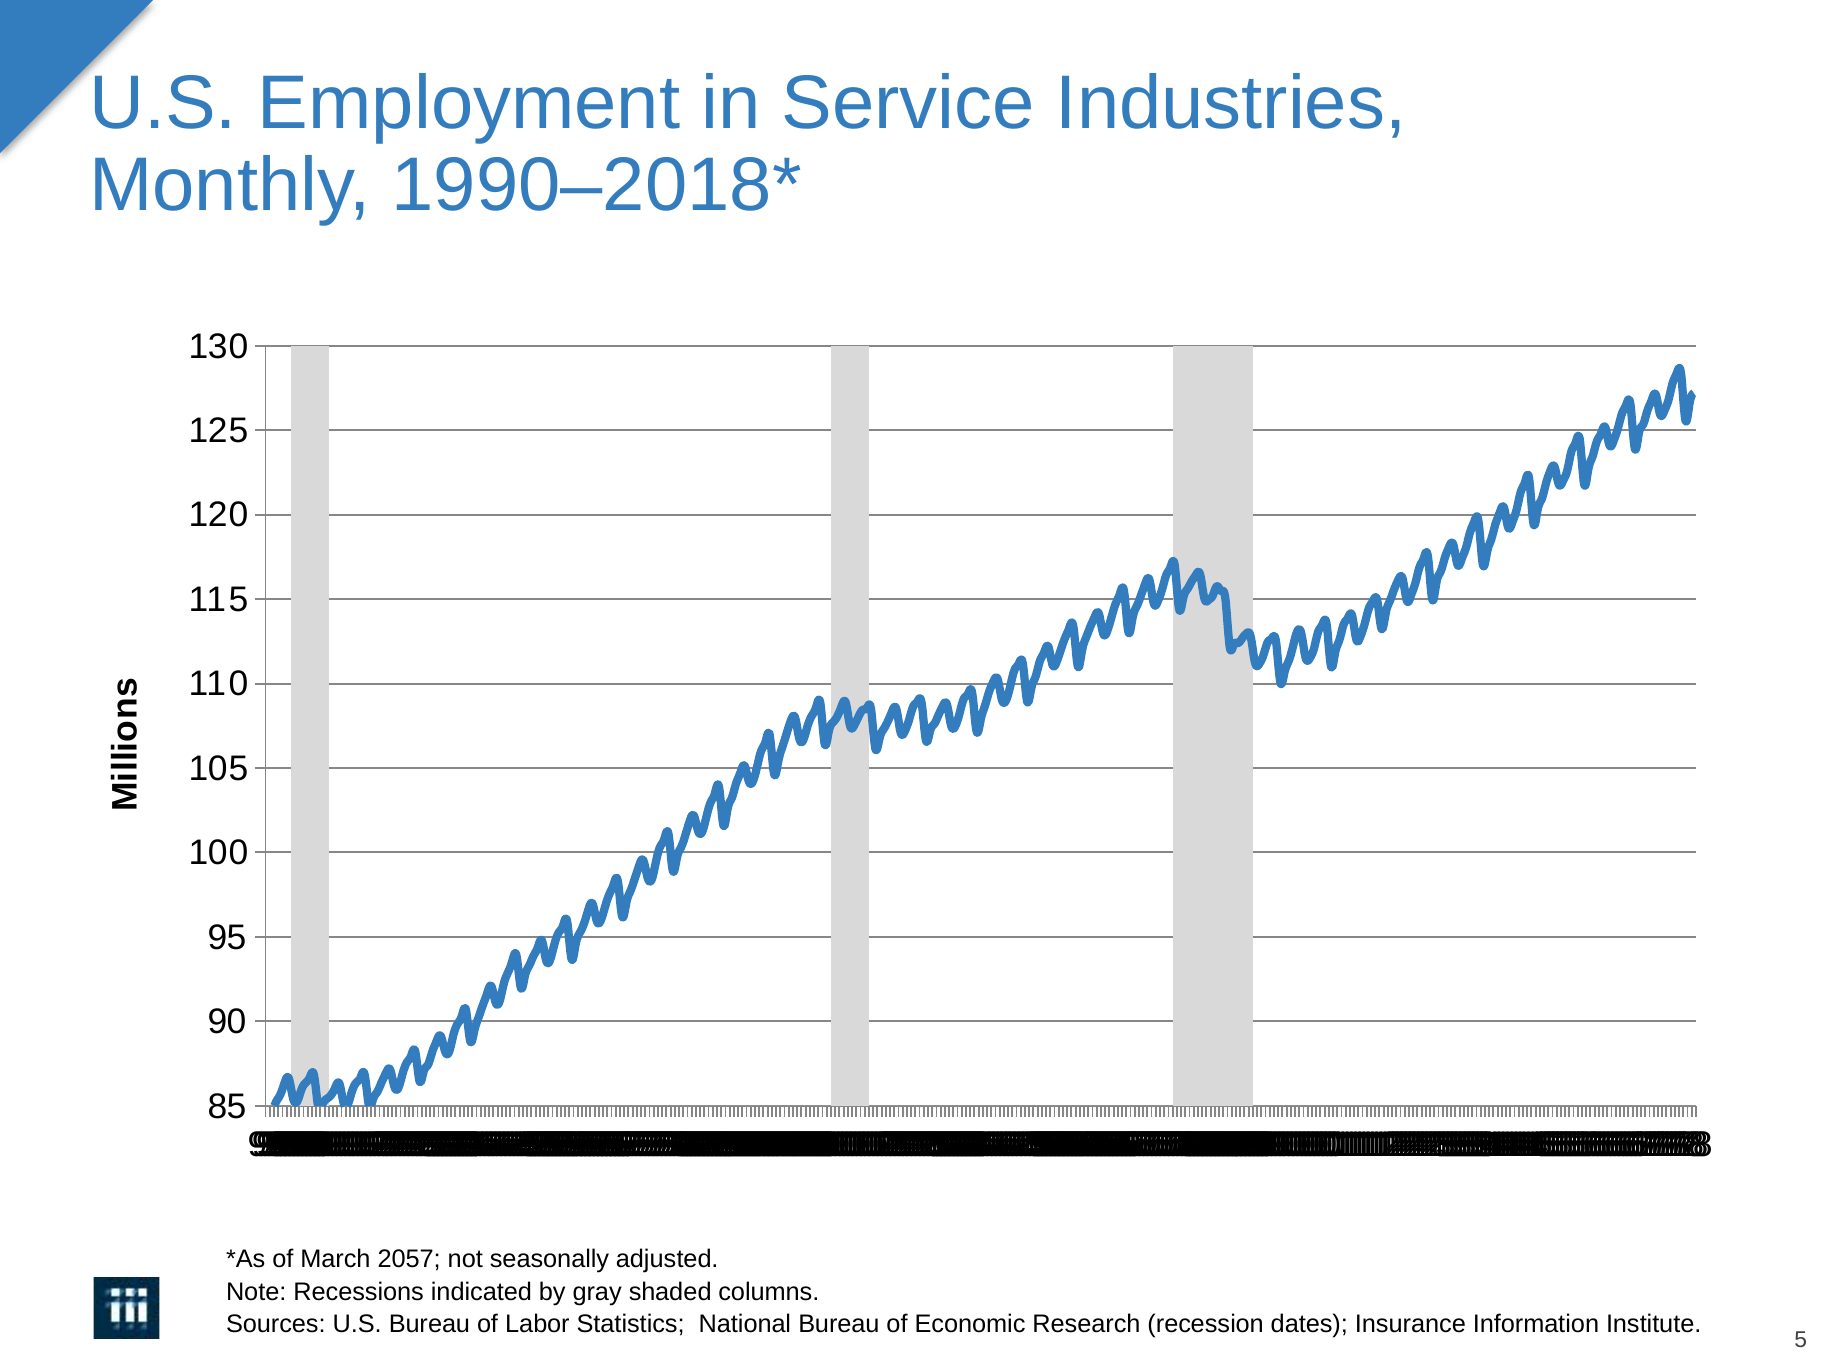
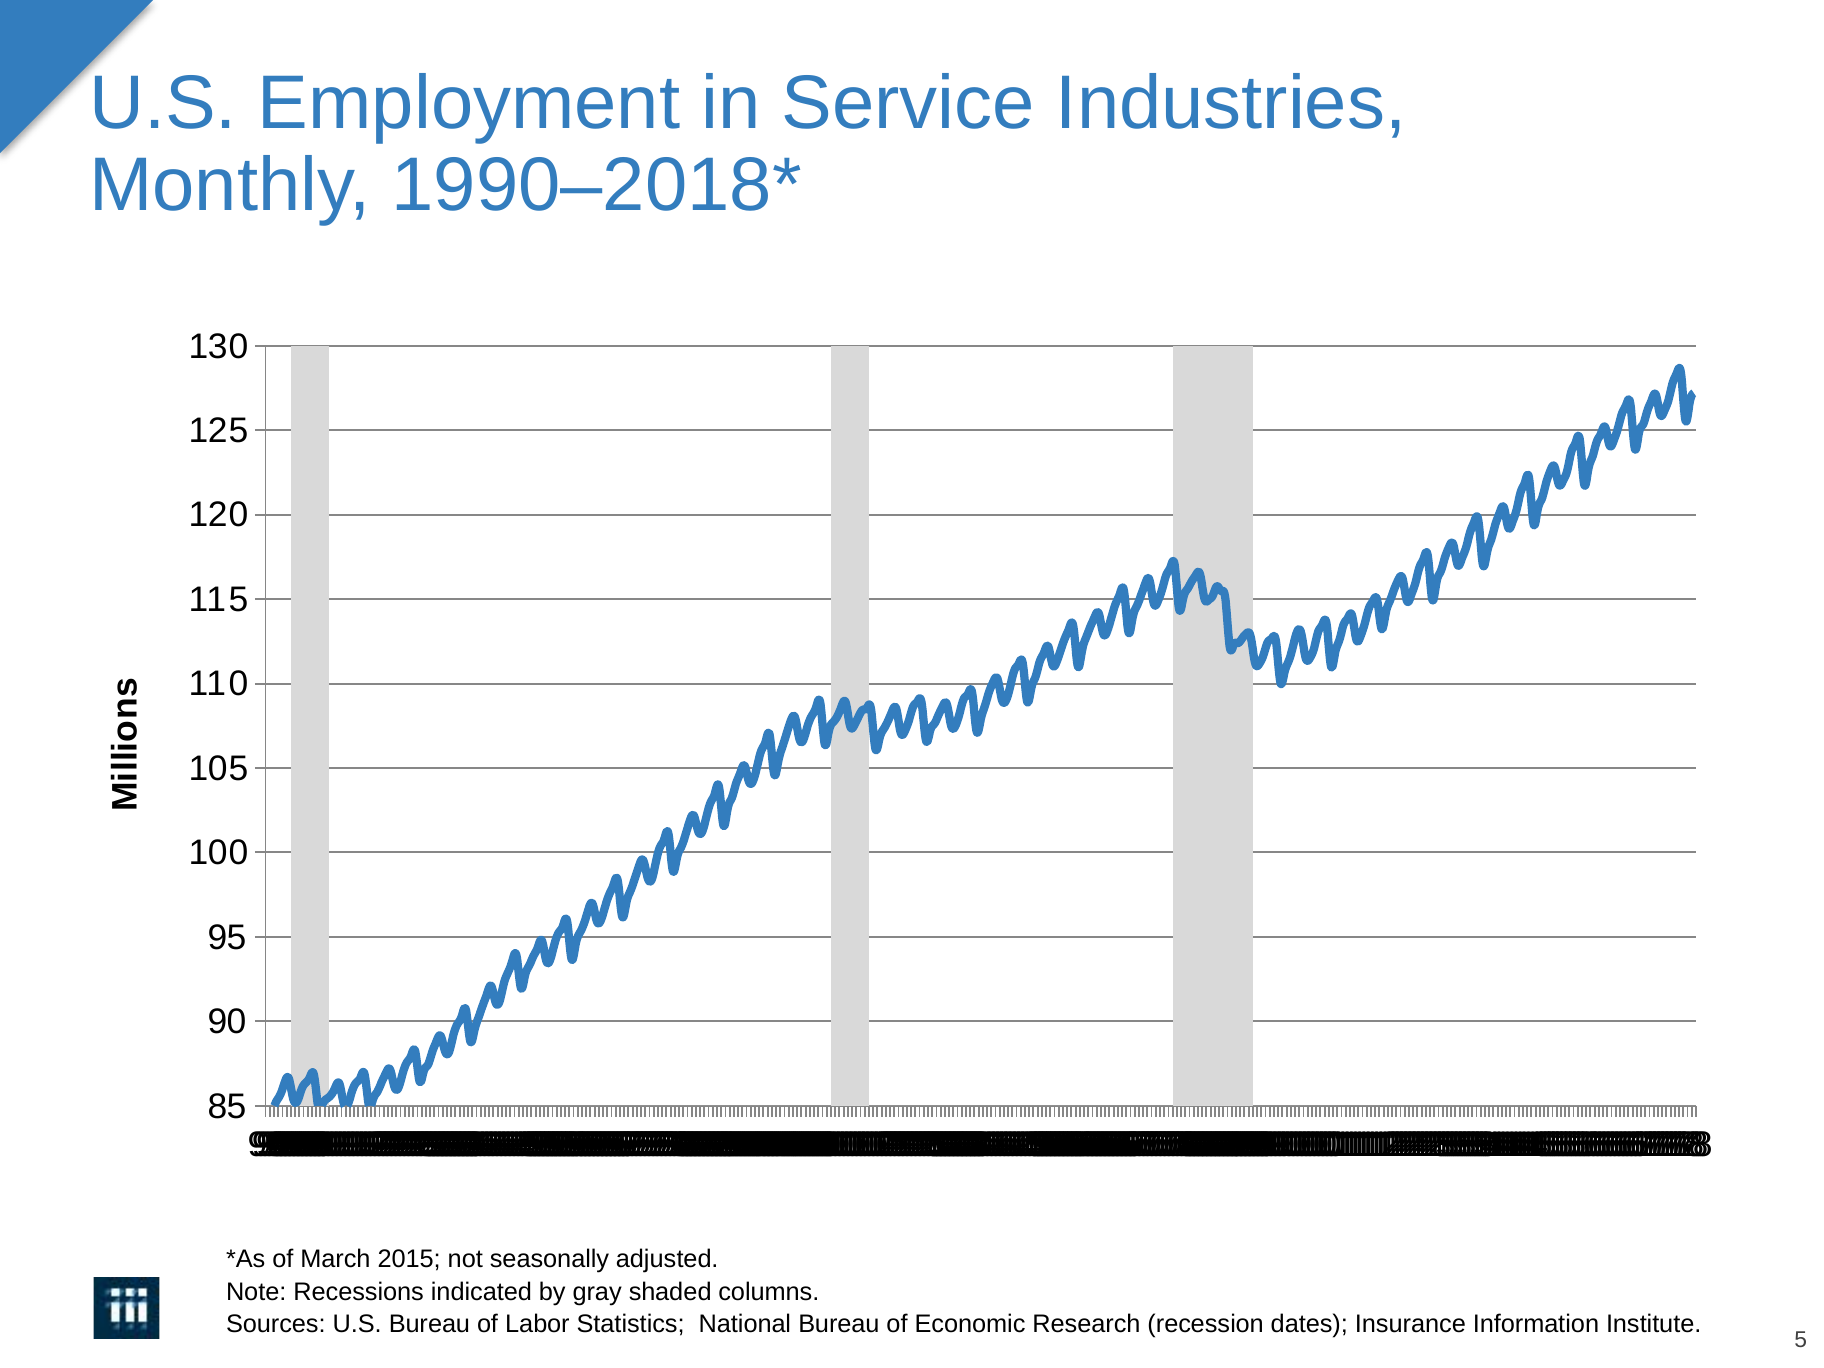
2057: 2057 -> 2015 (409, 1259)
